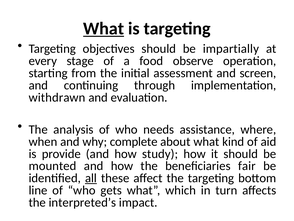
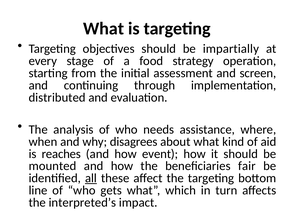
What underline: present -> none (104, 28)
observe: observe -> strategy (193, 61)
withdrawn: withdrawn -> distributed (57, 97)
complete: complete -> disagrees (134, 141)
provide: provide -> reaches (61, 153)
study: study -> event (160, 153)
